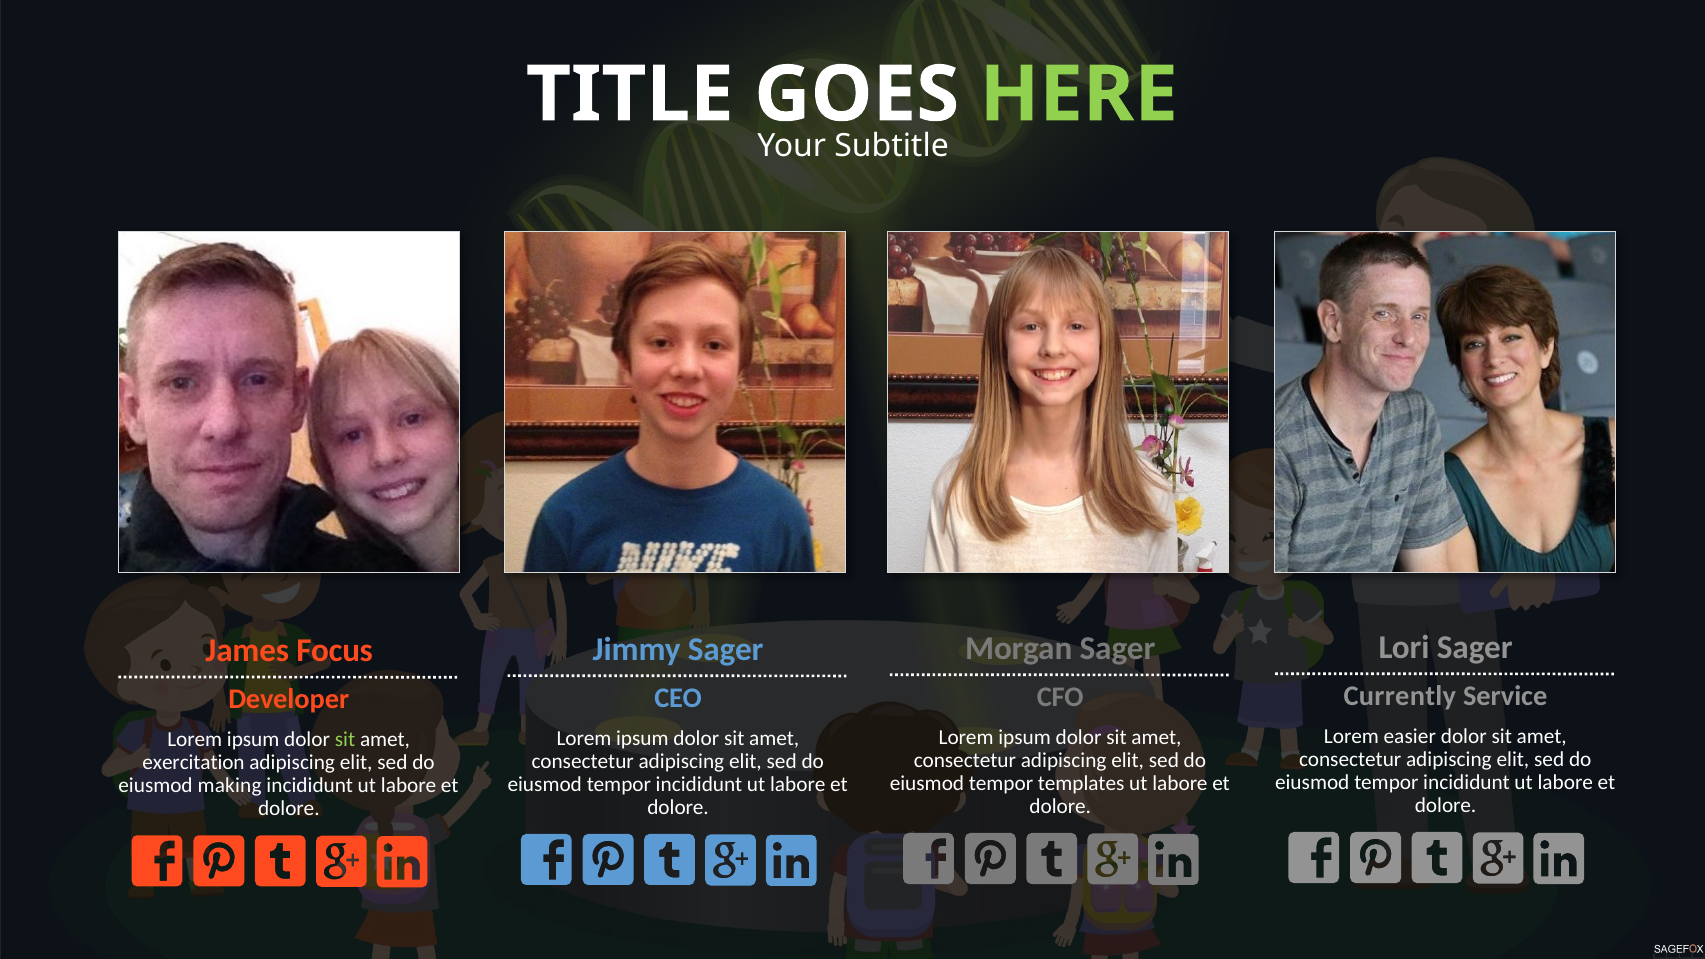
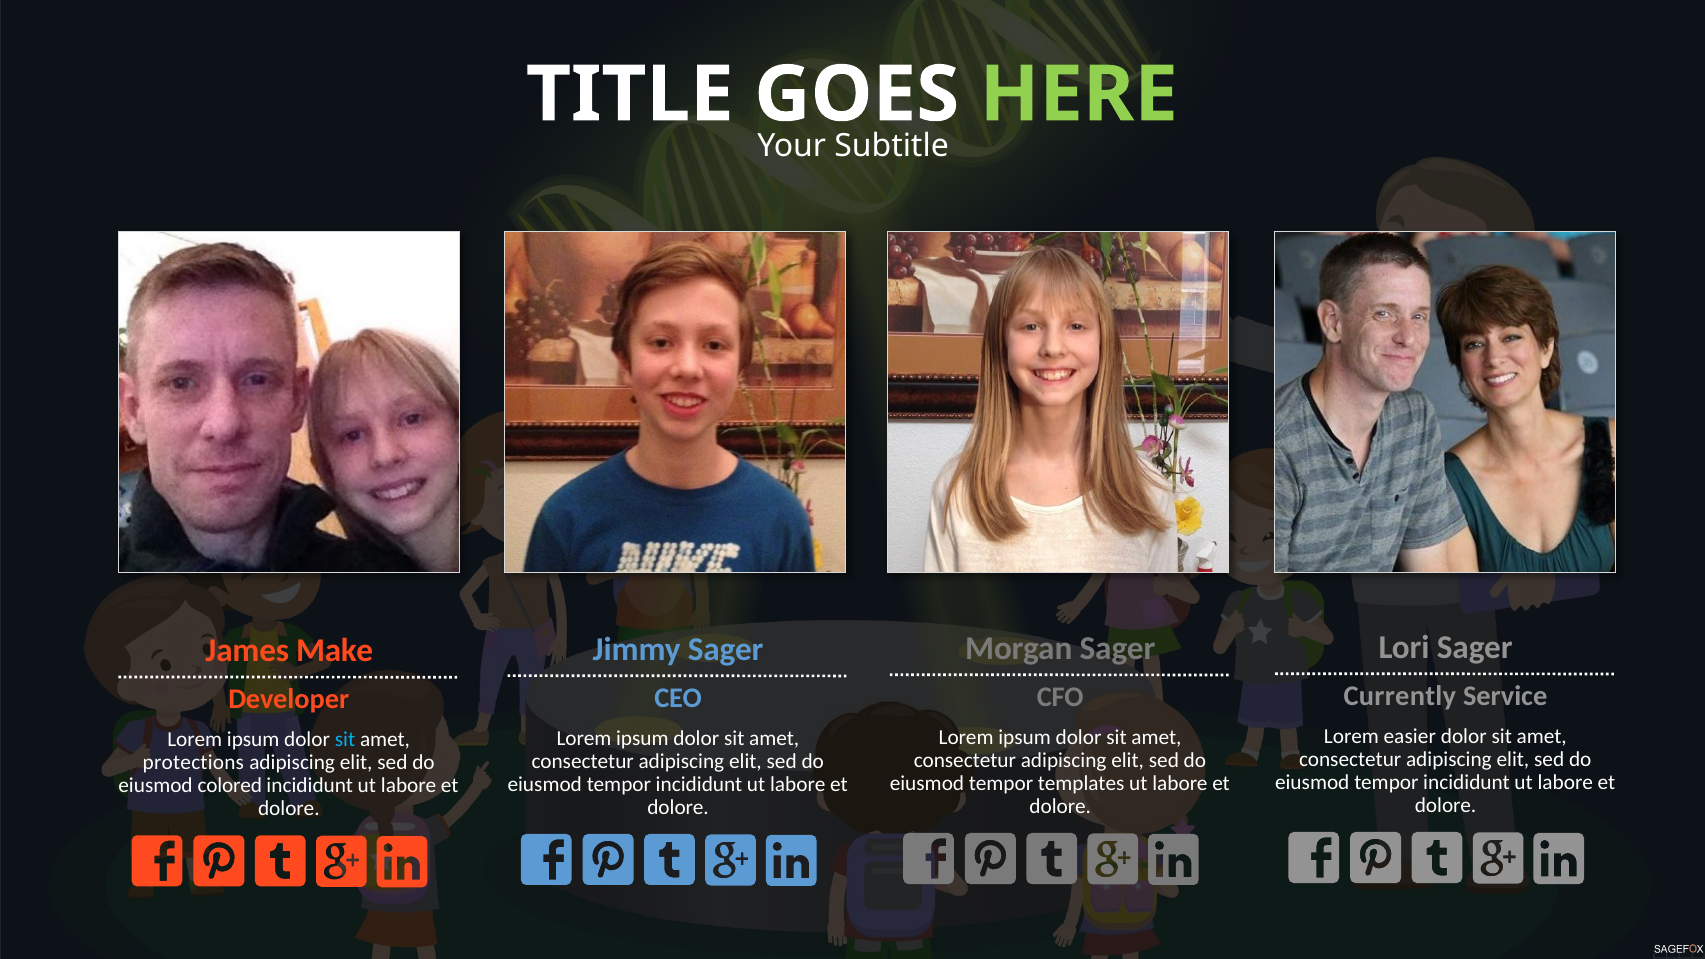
Focus: Focus -> Make (335, 651)
sit colour: light green -> light blue (345, 740)
exercitation: exercitation -> protections (193, 763)
making: making -> colored (230, 786)
